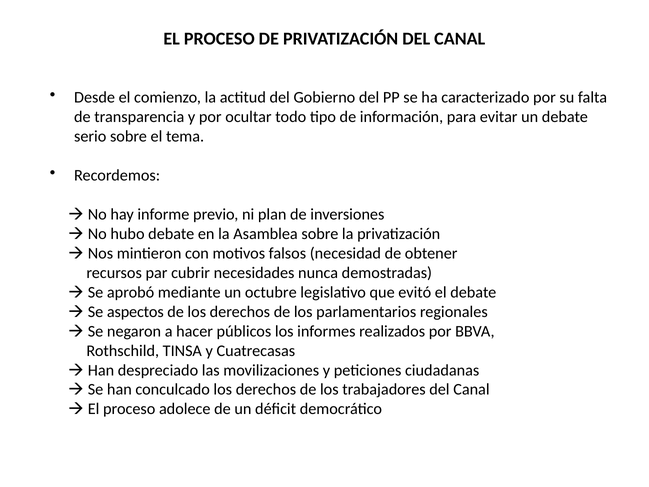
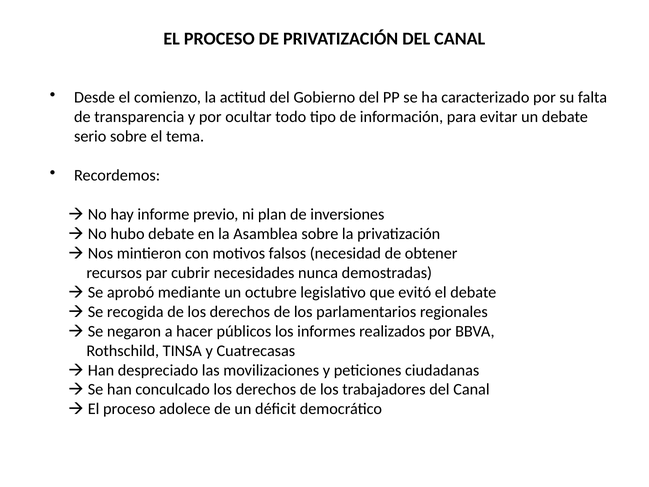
aspectos: aspectos -> recogida (135, 312)
